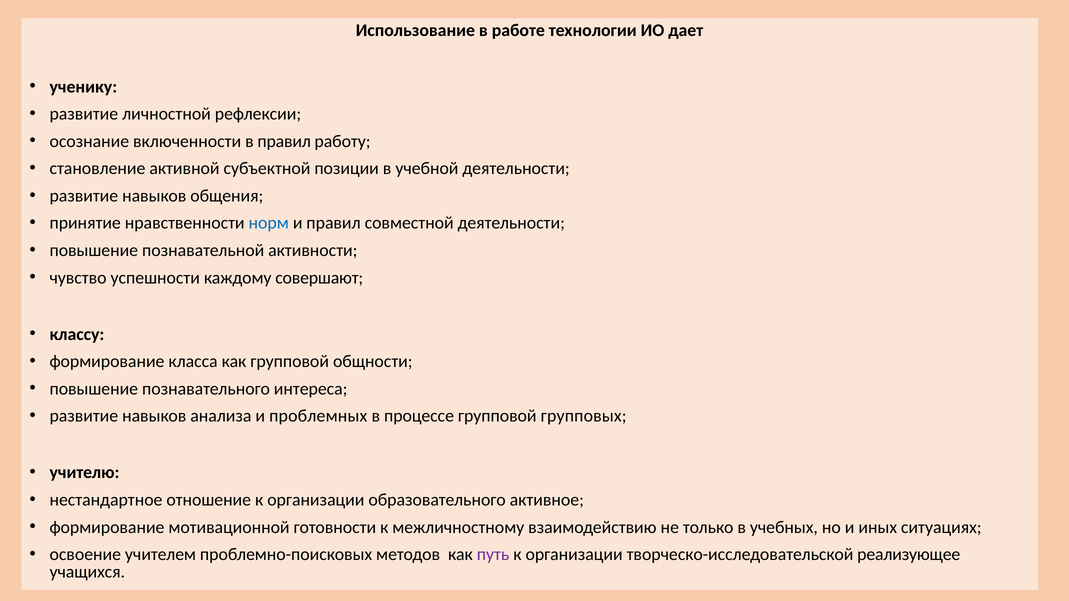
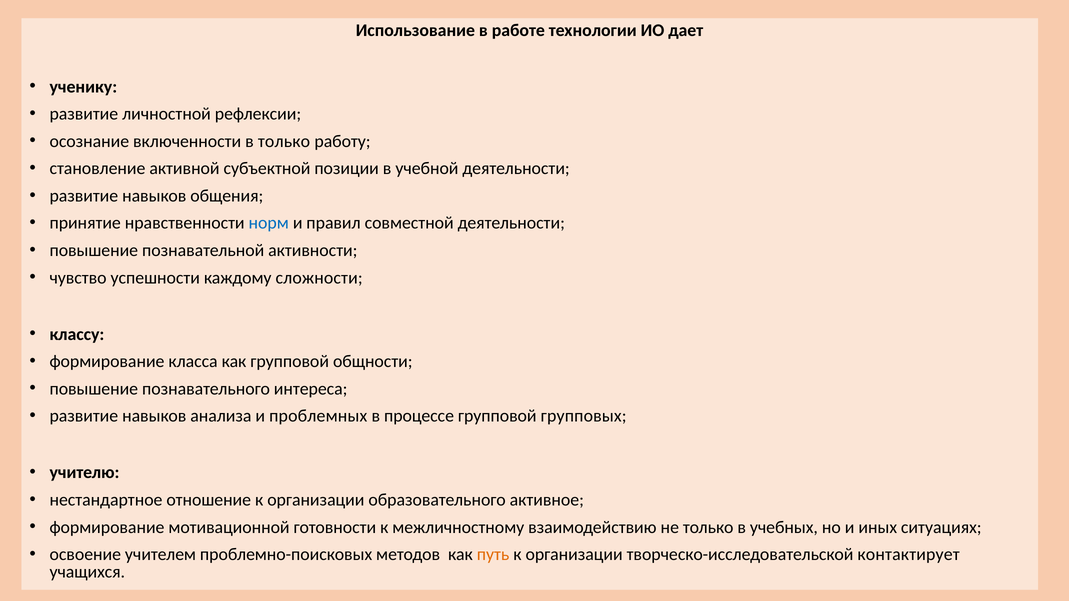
в правил: правил -> только (284, 141)
совершают: совершают -> сложности (319, 278)
путь colour: purple -> orange (493, 555)
реализующее: реализующее -> контактирует (909, 555)
